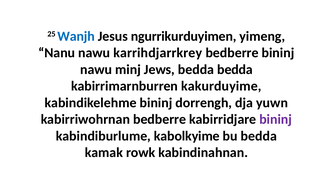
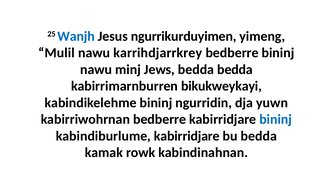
Nanu: Nanu -> Mulil (57, 53)
kakurduyime: kakurduyime -> bikukweykayi (221, 86)
dorrengh: dorrengh -> ngurridin (204, 103)
bininj colour: purple -> blue (276, 120)
kabindiburlume kabolkyime: kabolkyime -> kabirridjare (187, 136)
